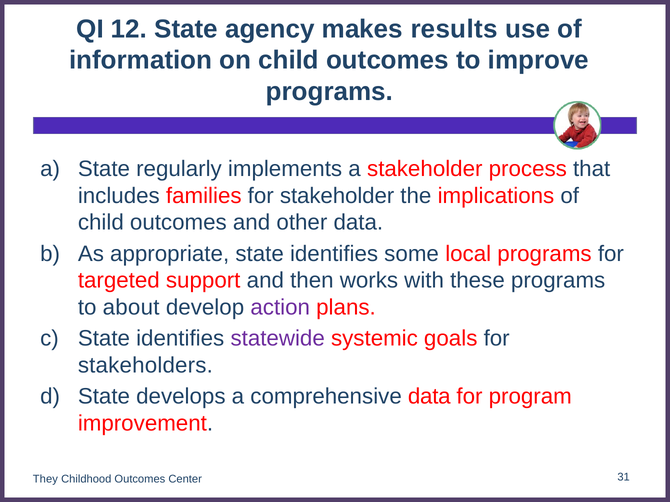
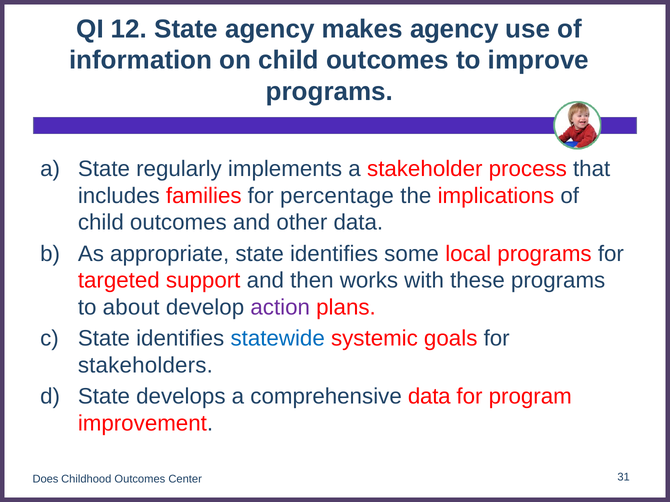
makes results: results -> agency (454, 29)
for stakeholder: stakeholder -> percentage (337, 196)
statewide colour: purple -> blue (278, 339)
They: They -> Does (45, 480)
